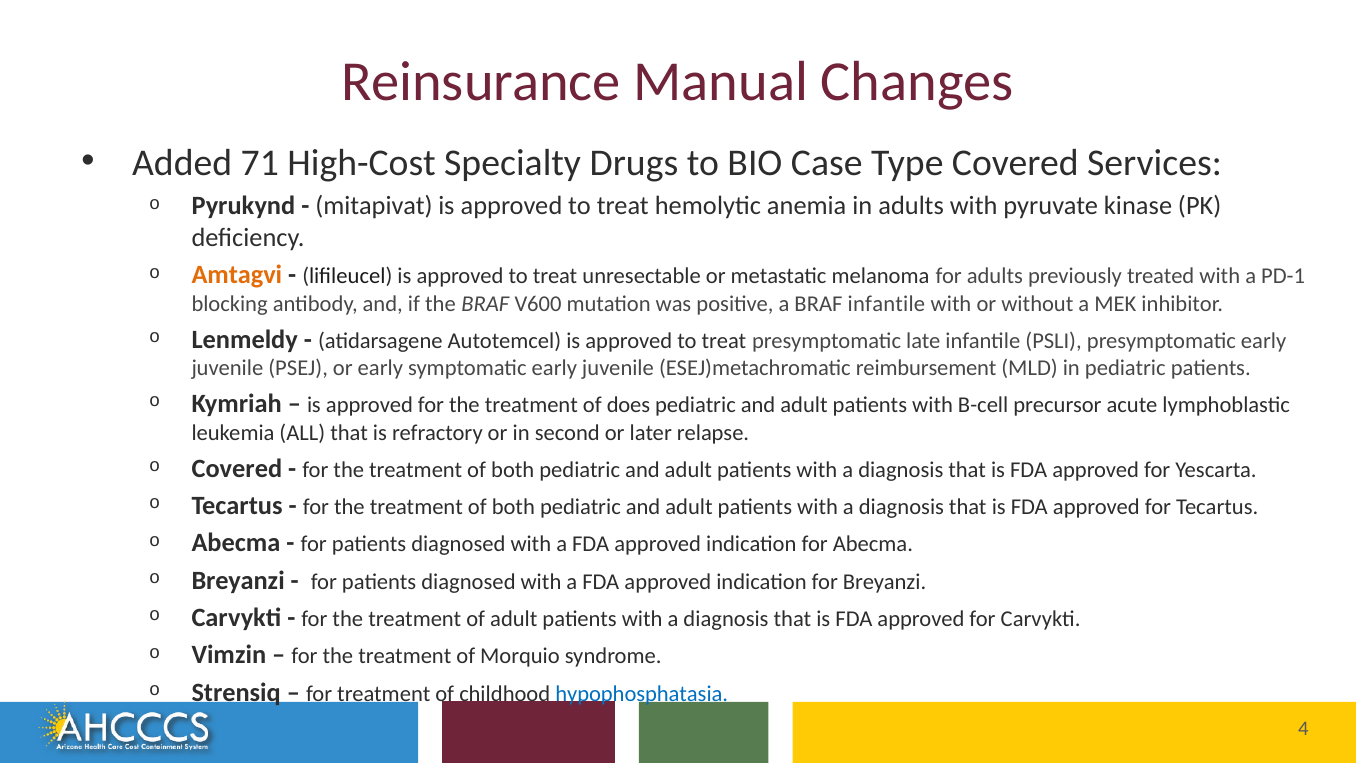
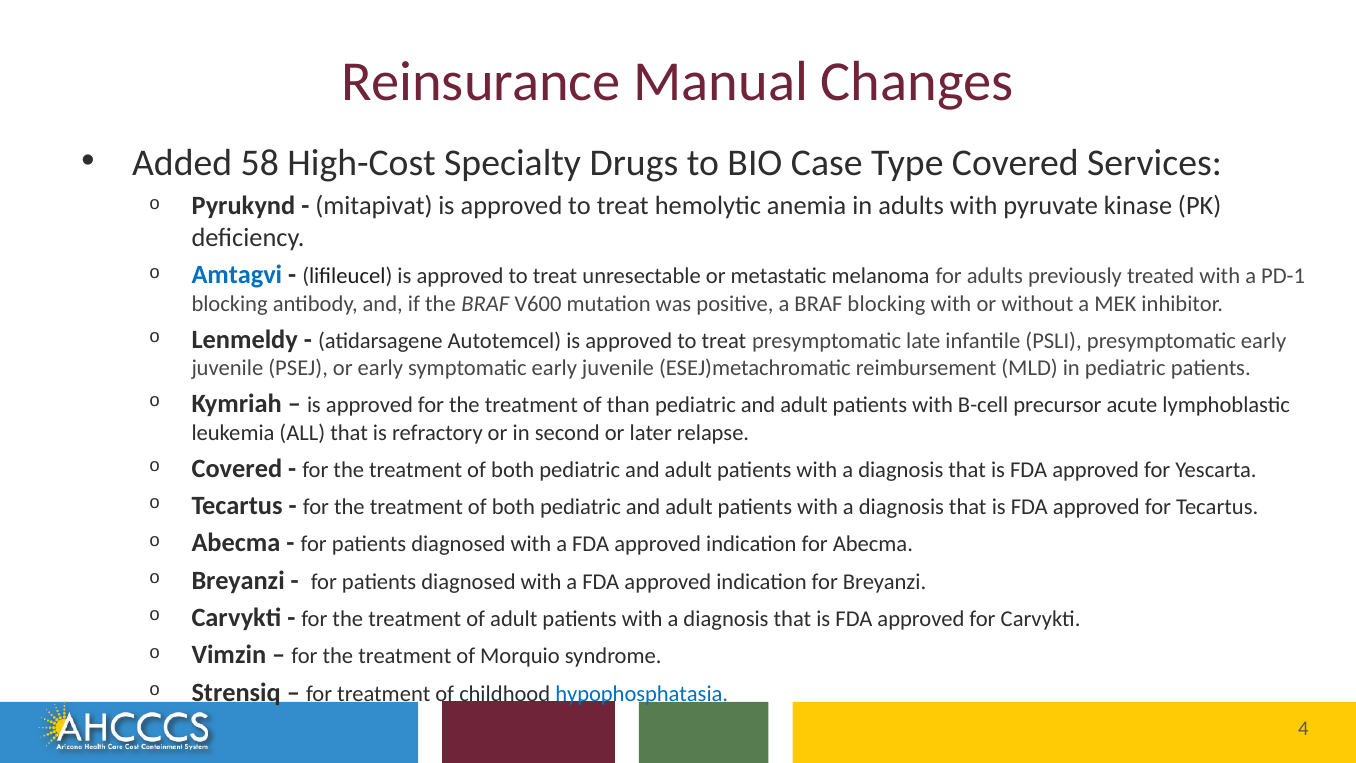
71: 71 -> 58 (260, 163)
Amtagvi colour: orange -> blue (237, 275)
BRAF infantile: infantile -> blocking (886, 304)
does: does -> than (628, 405)
